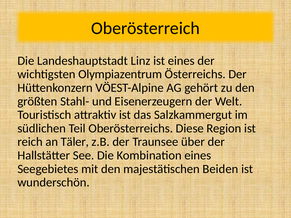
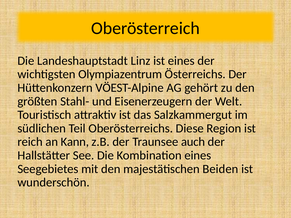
Täler: Täler -> Kann (75, 142)
über: über -> auch (193, 142)
